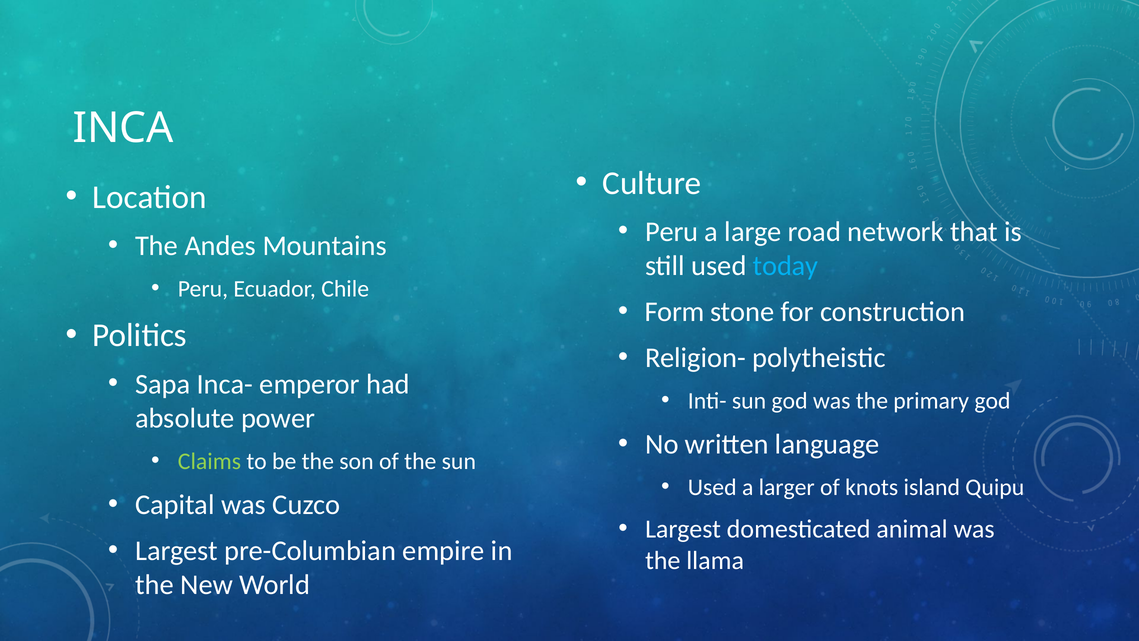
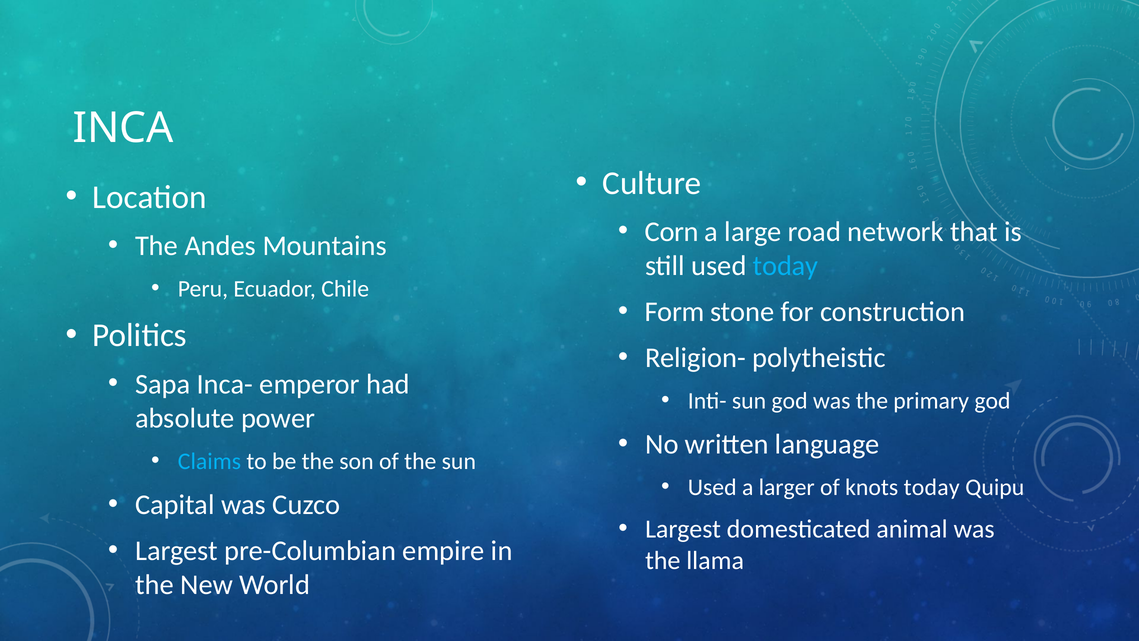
Peru: Peru -> Corn (672, 232)
Claims colour: light green -> light blue (209, 461)
knots island: island -> today (932, 487)
